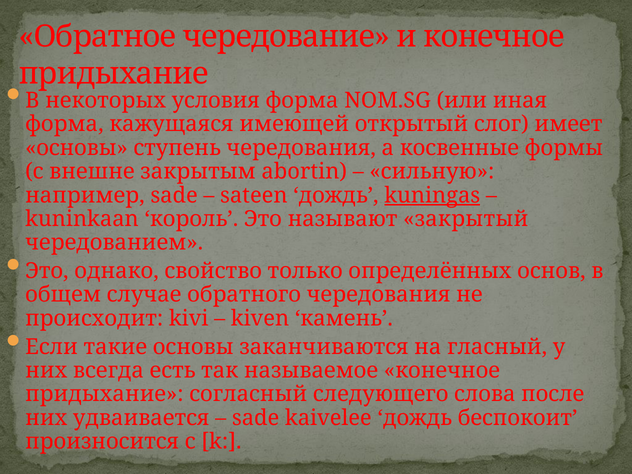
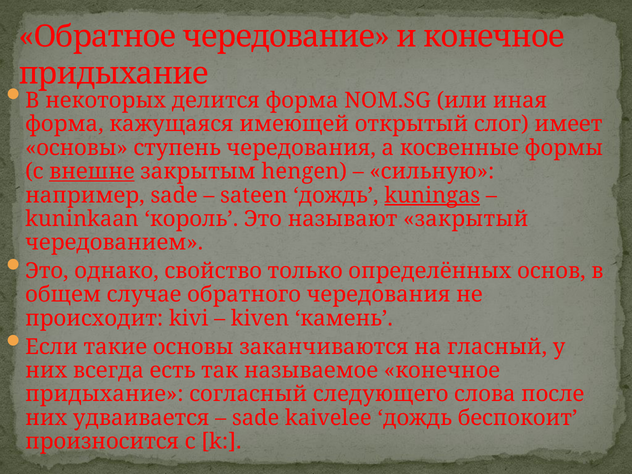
условия: условия -> делится (216, 101)
внешне underline: none -> present (92, 172)
abortin: abortin -> hengen (304, 172)
